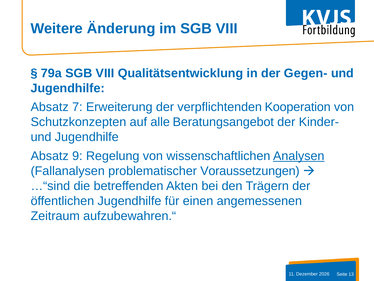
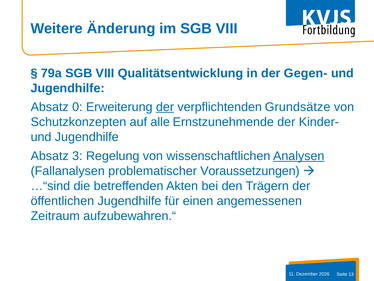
7: 7 -> 0 (77, 107)
der underline: none -> present (165, 107)
Kooperation: Kooperation -> Grundsätze (298, 107)
Beratungsangebot: Beratungsangebot -> Ernstzunehmende (223, 122)
9: 9 -> 3 (77, 156)
